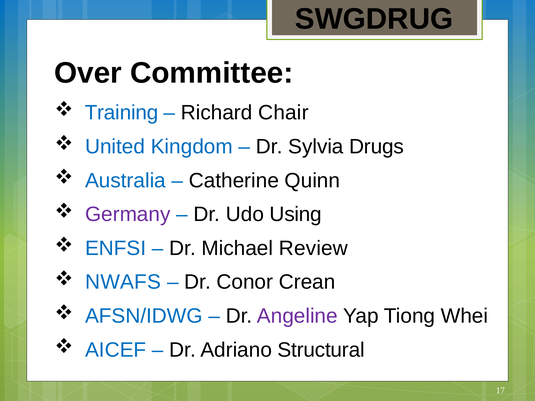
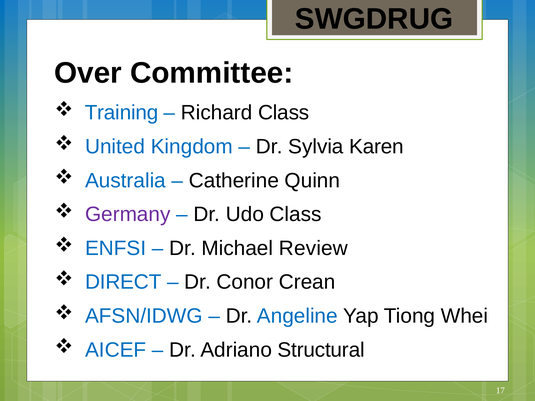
Richard Chair: Chair -> Class (284, 113)
Drugs: Drugs -> Karen (377, 147)
Udo Using: Using -> Class (296, 214)
NWAFS: NWAFS -> DIRECT (123, 282)
Angeline colour: purple -> blue (297, 316)
